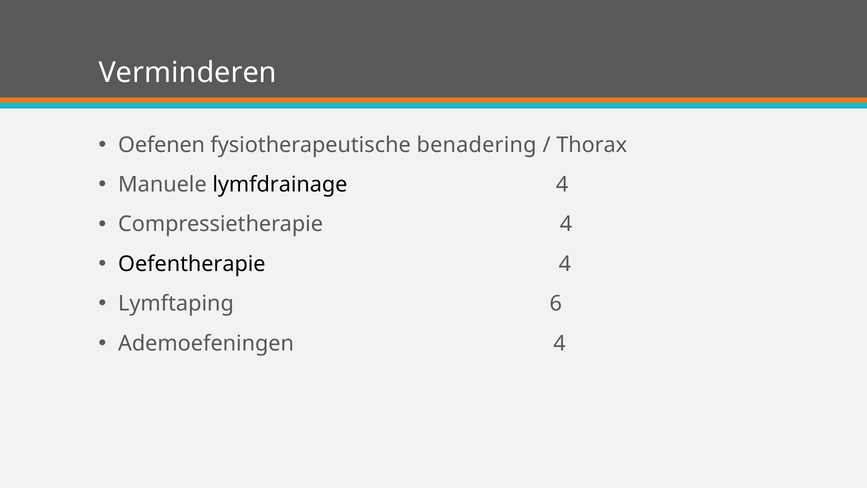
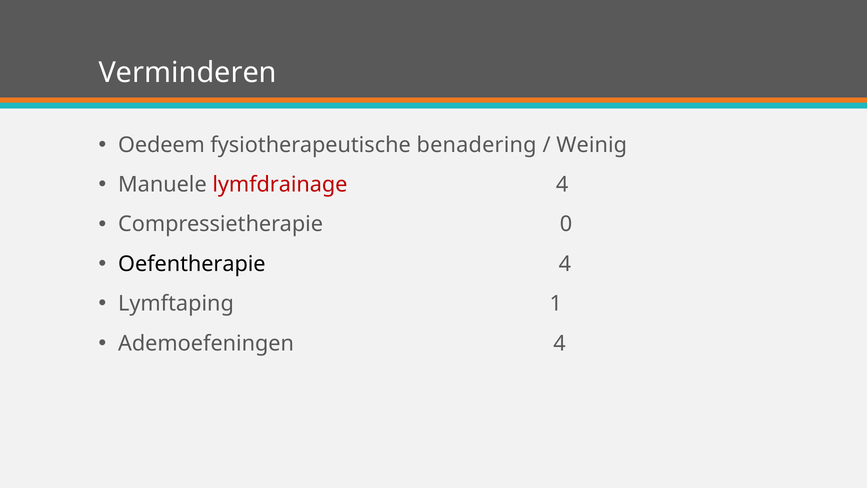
Oefenen: Oefenen -> Oedeem (161, 145)
Thorax: Thorax -> Weinig (592, 145)
lymfdrainage colour: black -> red (280, 185)
Compressietherapie 4: 4 -> 0 (566, 224)
6: 6 -> 1 (556, 304)
